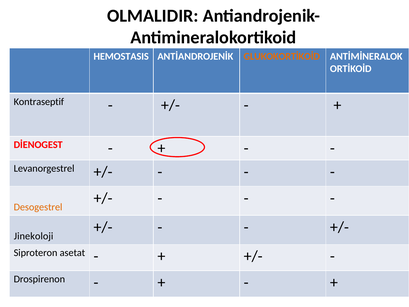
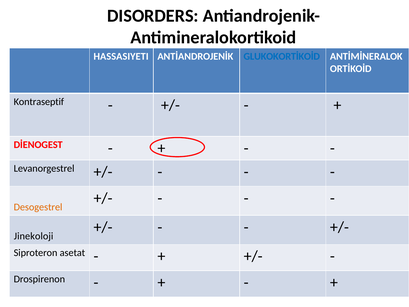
OLMALIDIR: OLMALIDIR -> DISORDERS (153, 16)
HEMOSTASIS: HEMOSTASIS -> HASSASIYETI (121, 56)
GLUKOKORTİKOİD colour: orange -> blue (282, 56)
